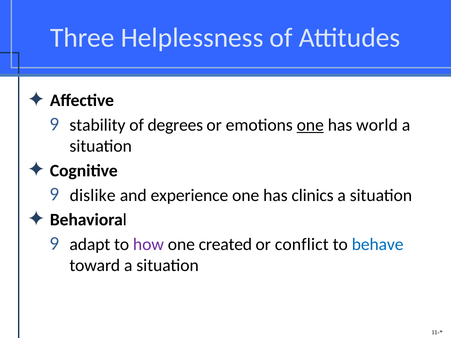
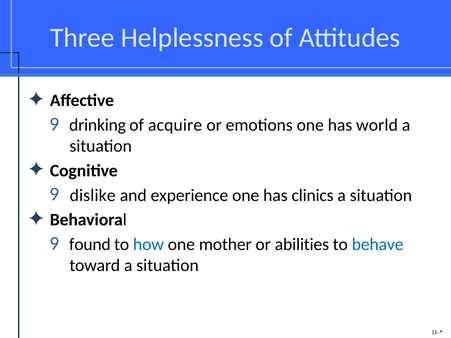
stability: stability -> drinking (98, 125)
degrees: degrees -> acquire (175, 125)
one underline: present -> none (310, 125)
adapt: adapt -> found (90, 245)
how colour: purple -> blue (148, 245)
created: created -> mother (225, 245)
conflict: conflict -> abilities (302, 245)
